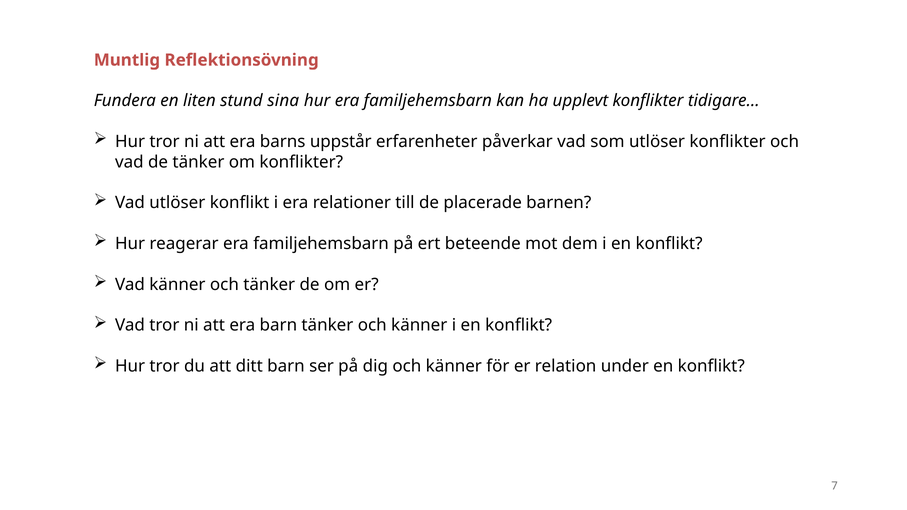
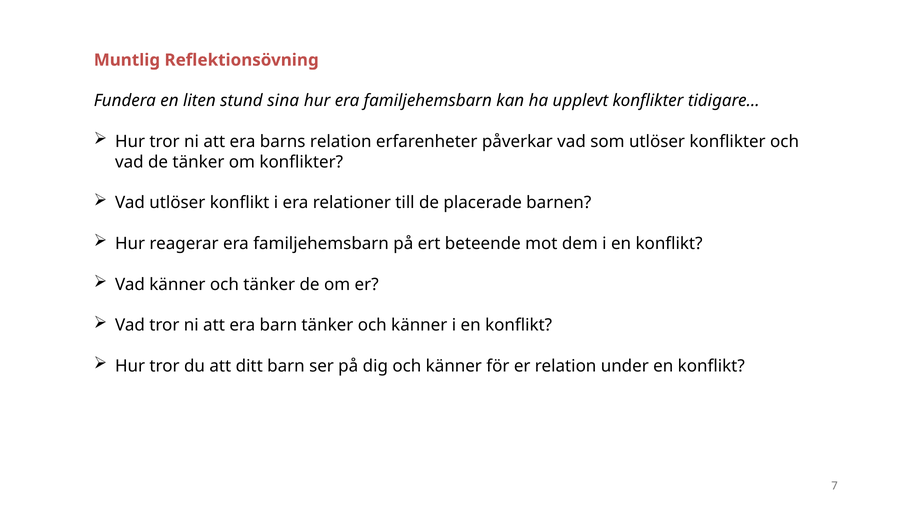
barns uppstår: uppstår -> relation (341, 142)
